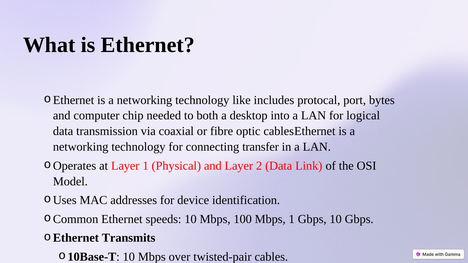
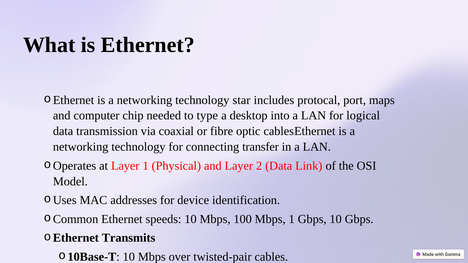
like: like -> star (241, 100)
bytes: bytes -> maps (382, 100)
both: both -> type (207, 116)
